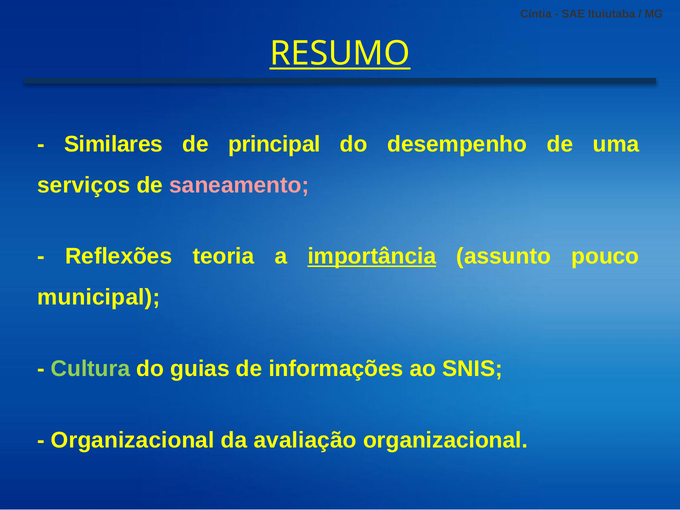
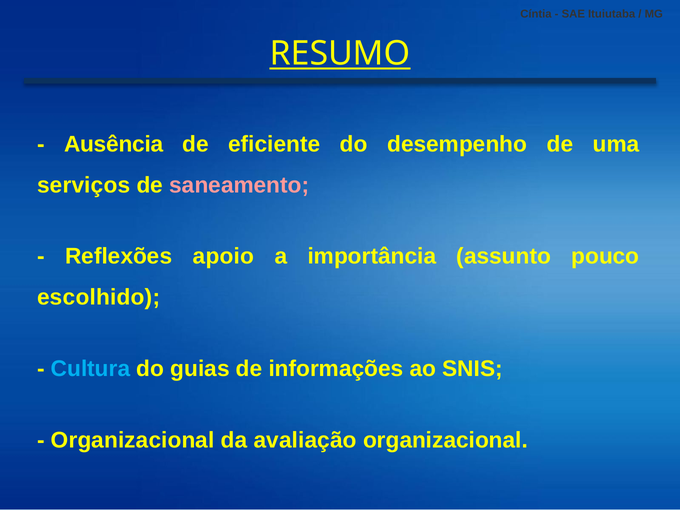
Similares: Similares -> Ausência (114, 144)
principal: principal -> eficiente (274, 144)
teoria: teoria -> apoio (223, 256)
importância underline: present -> none (372, 256)
municipal: municipal -> escolhido (99, 297)
Cultura colour: light green -> light blue (91, 369)
